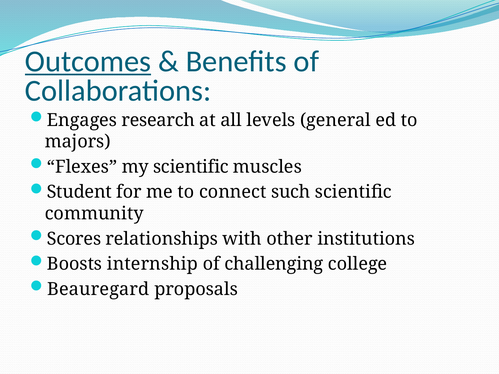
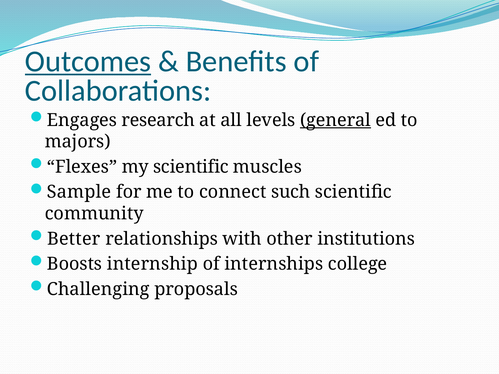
general underline: none -> present (335, 120)
Student: Student -> Sample (79, 192)
Scores: Scores -> Better (74, 239)
challenging: challenging -> internships (274, 264)
Beauregard: Beauregard -> Challenging (98, 289)
